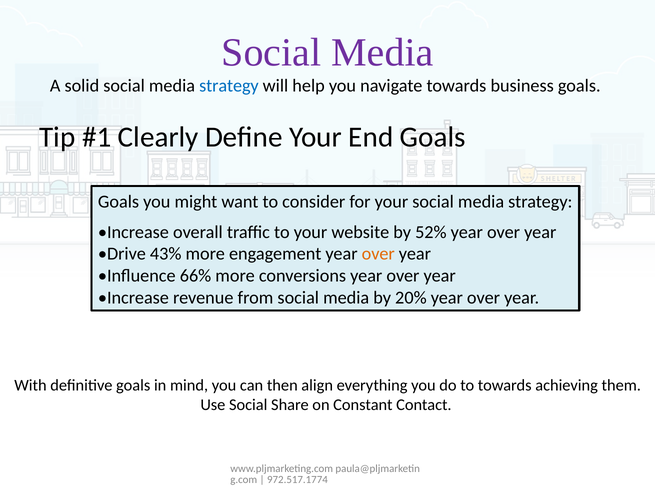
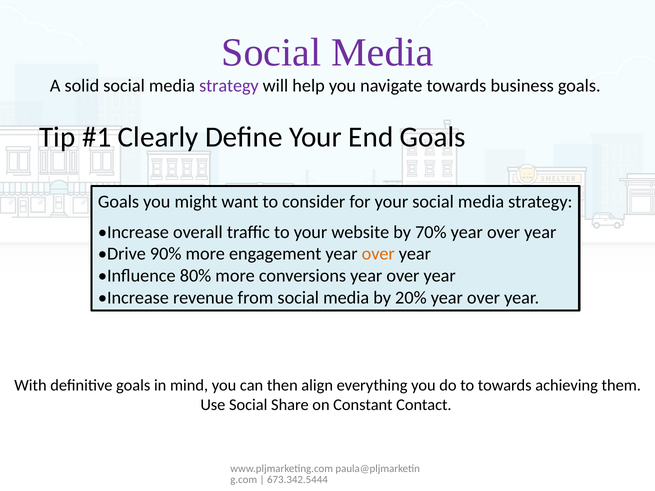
strategy colour: blue -> purple (229, 86)
52%: 52% -> 70% (431, 232)
43%: 43% -> 90% (166, 254)
66%: 66% -> 80% (196, 276)
972.517.1774: 972.517.1774 -> 673.342.5444 (297, 480)
